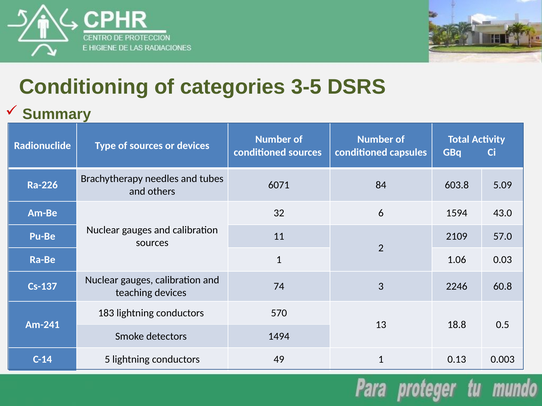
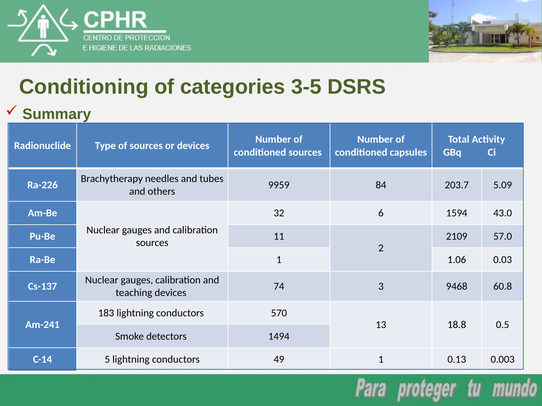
6071: 6071 -> 9959 (279, 185)
603.8: 603.8 -> 203.7 (457, 185)
2246: 2246 -> 9468 (457, 287)
